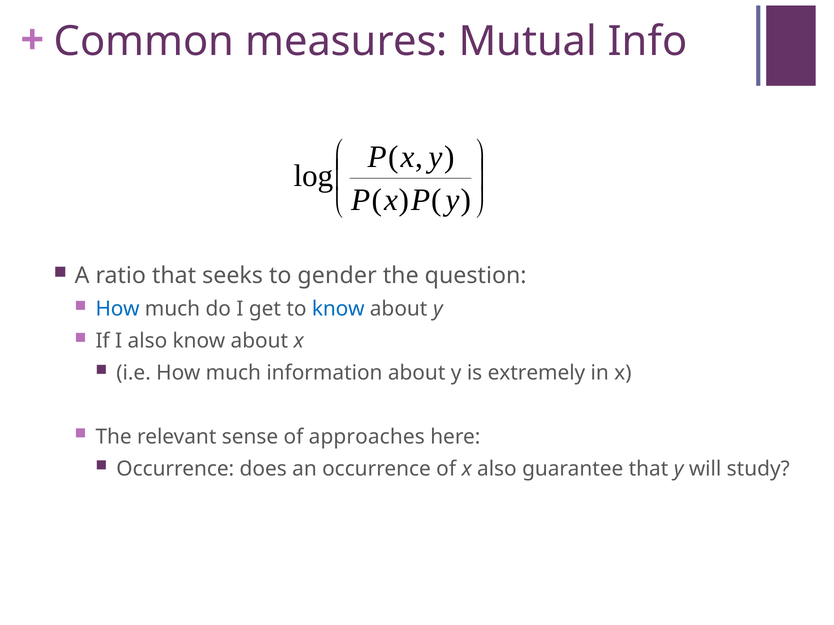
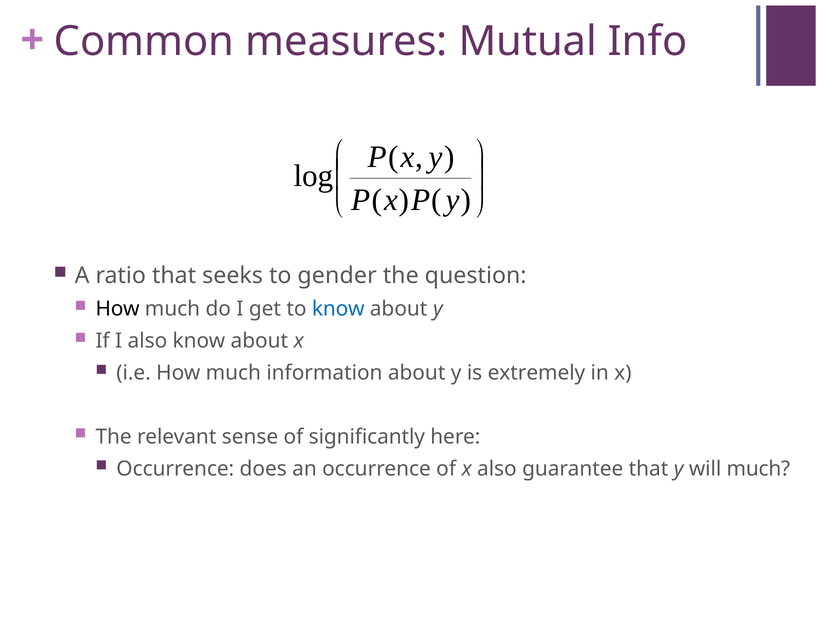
How colour: blue -> black (118, 309)
approaches: approaches -> significantly (367, 437)
will study: study -> much (758, 469)
